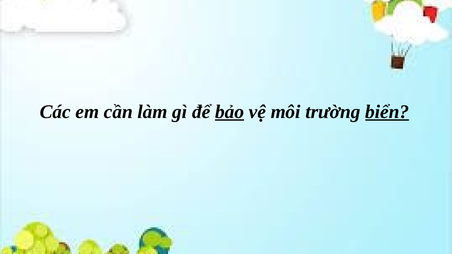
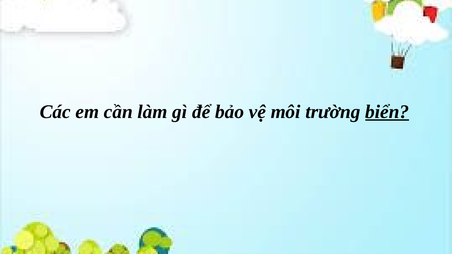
bảo underline: present -> none (230, 112)
